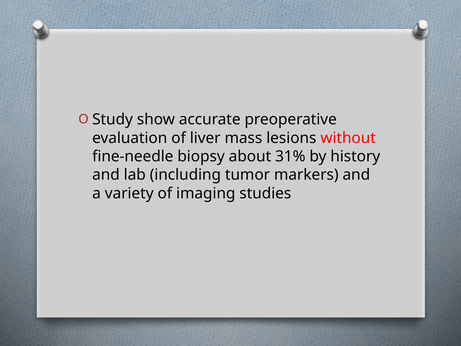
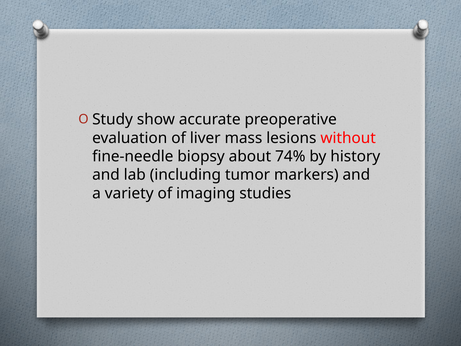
31%: 31% -> 74% (290, 156)
